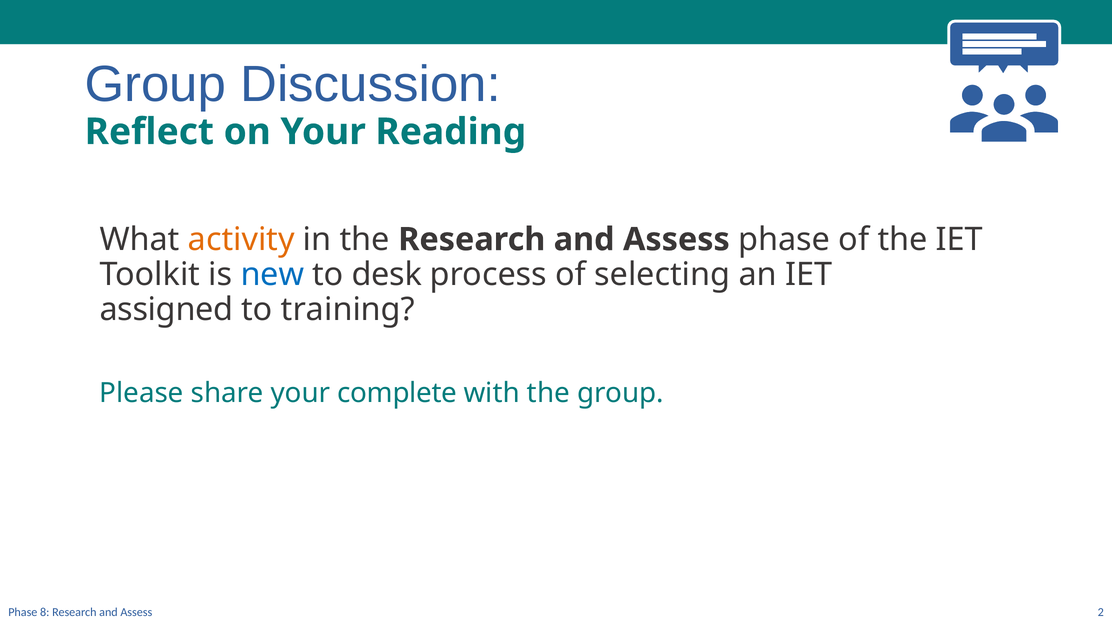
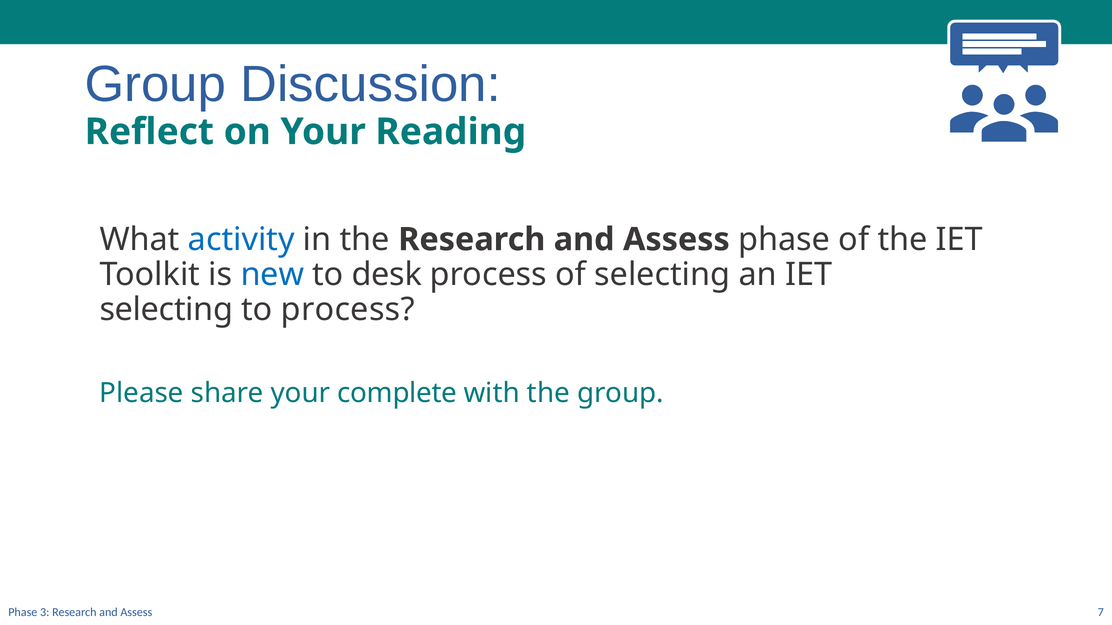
activity colour: orange -> blue (241, 240)
assigned: assigned -> selecting (166, 310)
to training: training -> process (348, 310)
8: 8 -> 3 (45, 613)
2: 2 -> 7 (1101, 613)
